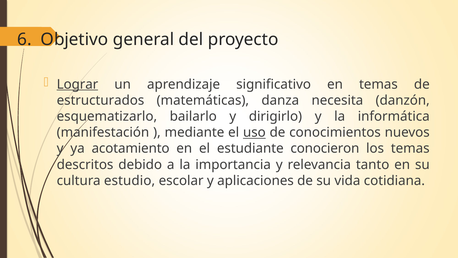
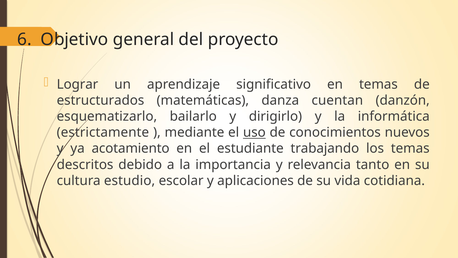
Lograr underline: present -> none (77, 84)
necesita: necesita -> cuentan (337, 100)
manifestación: manifestación -> estrictamente (103, 132)
conocieron: conocieron -> trabajando (325, 148)
